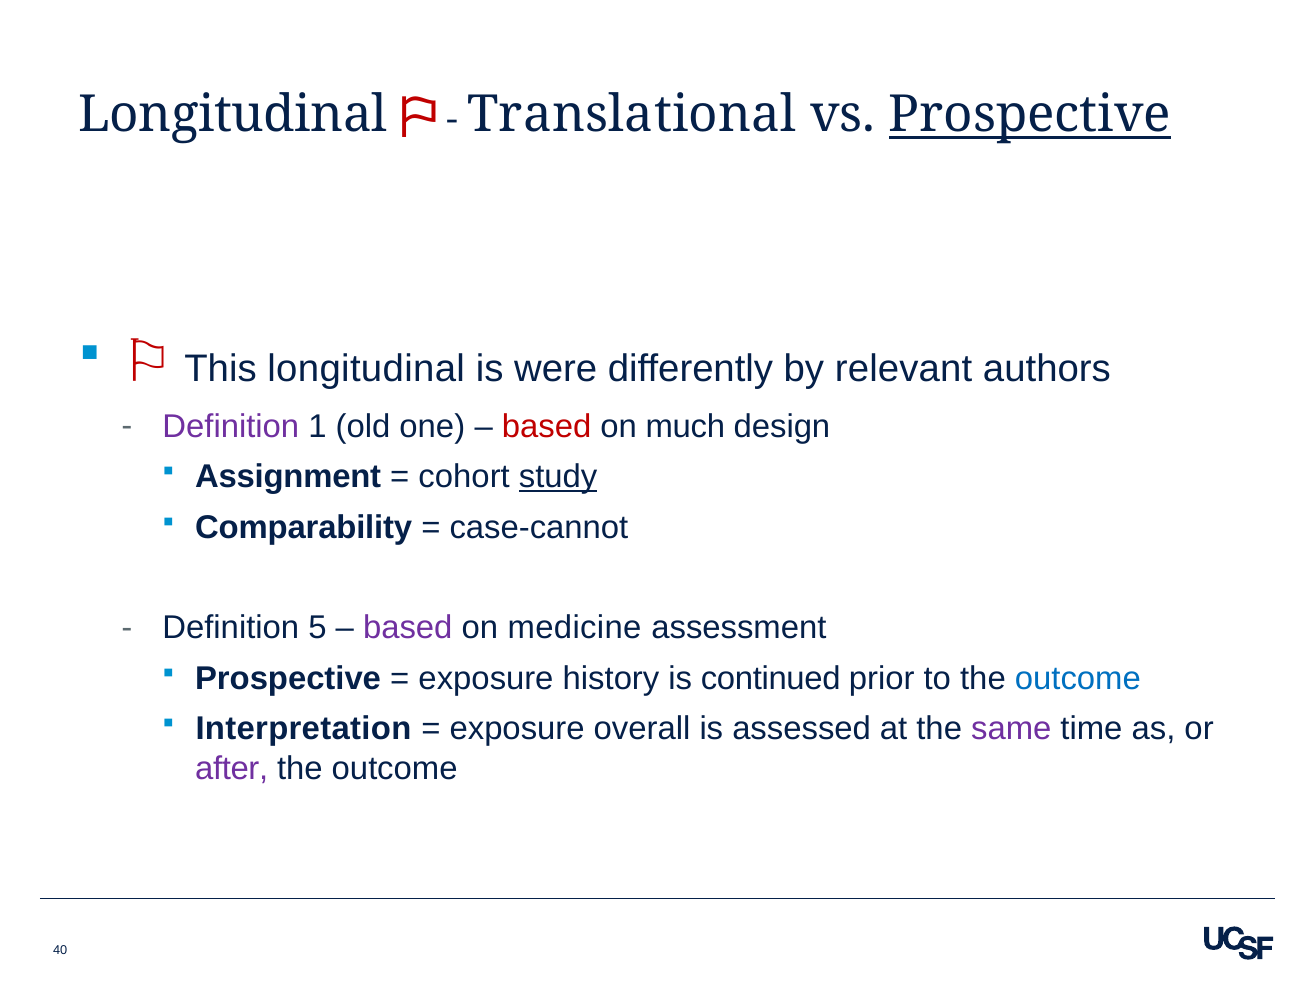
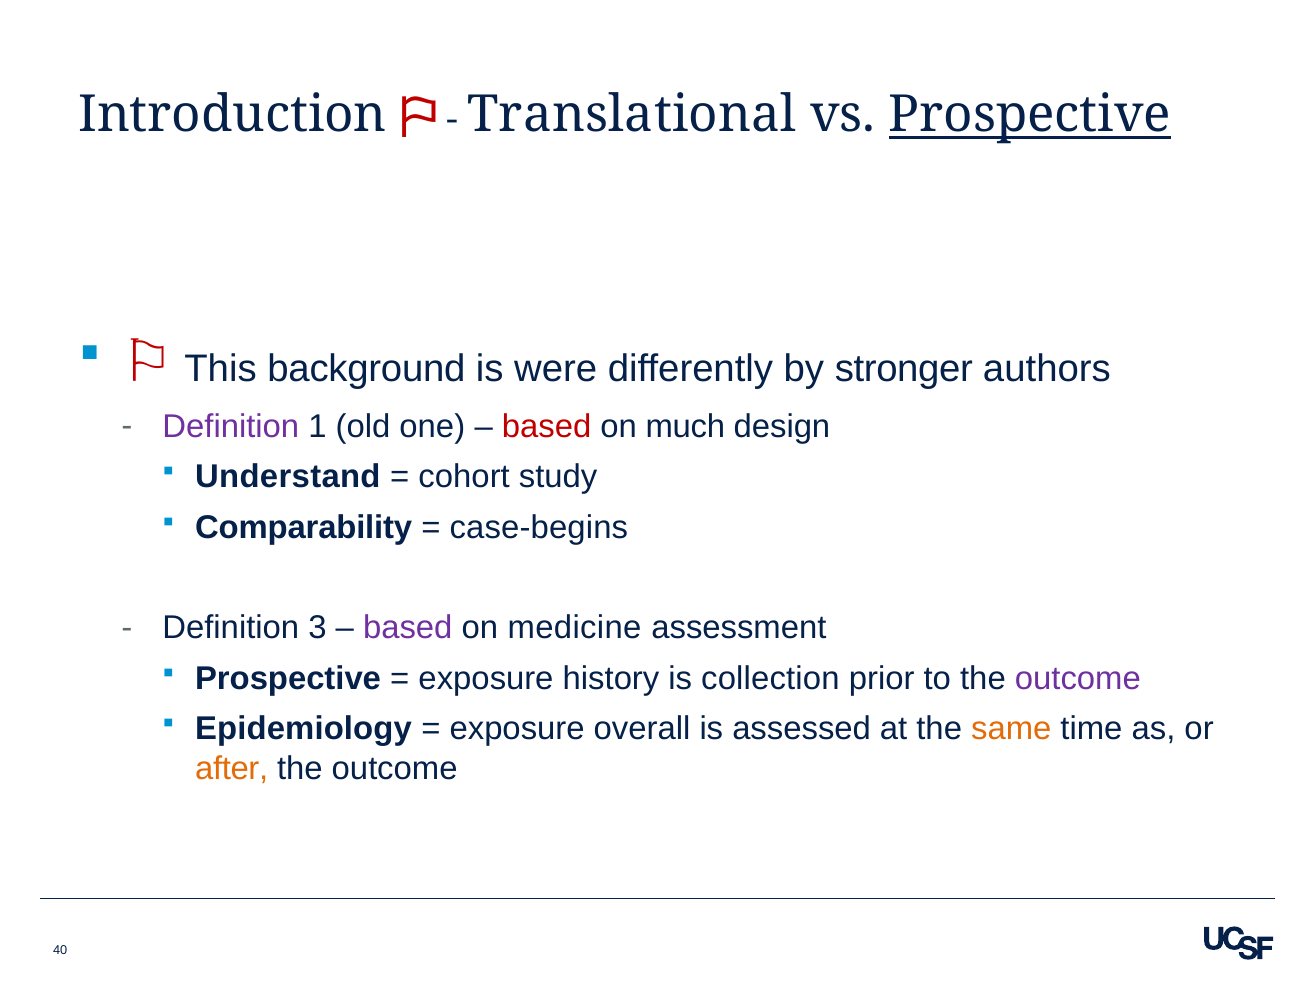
Longitudinal: Longitudinal -> Introduction (233, 115)
This longitudinal: longitudinal -> background (366, 369)
relevant: relevant -> stronger (904, 369)
Assignment: Assignment -> Understand (288, 477)
study underline: present -> none (558, 477)
case-cannot: case-cannot -> case-begins (539, 527)
5: 5 -> 3 (318, 628)
continued: continued -> collection (770, 678)
outcome colour: blue -> purple (1078, 678)
Interpretation: Interpretation -> Epidemiology (303, 729)
same colour: purple -> orange (1011, 729)
after colour: purple -> orange (232, 768)
